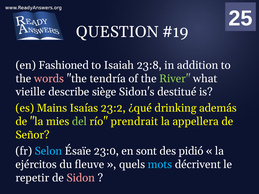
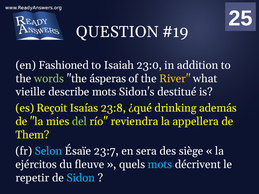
23:8: 23:8 -> 23:0 (149, 65)
words colour: pink -> light green (49, 79)
tendría: tendría -> ásperas (108, 79)
River colour: light green -> yellow (175, 79)
describe siège: siège -> mots (104, 92)
Mains: Mains -> Reçoit (52, 108)
23:2: 23:2 -> 23:8 (113, 108)
prendrait: prendrait -> reviendra (134, 122)
Señor: Señor -> Them (32, 135)
23:0: 23:0 -> 23:7 (106, 151)
sont: sont -> sera (146, 151)
pidió: pidió -> siège (191, 151)
Sidon colour: pink -> light blue (81, 178)
